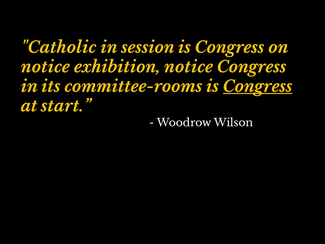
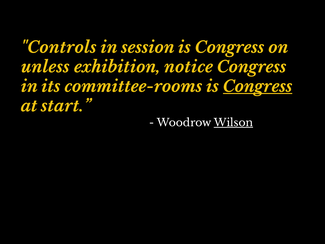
Catholic: Catholic -> Controls (59, 47)
notice: notice -> unless (45, 67)
Wilson underline: none -> present (233, 123)
